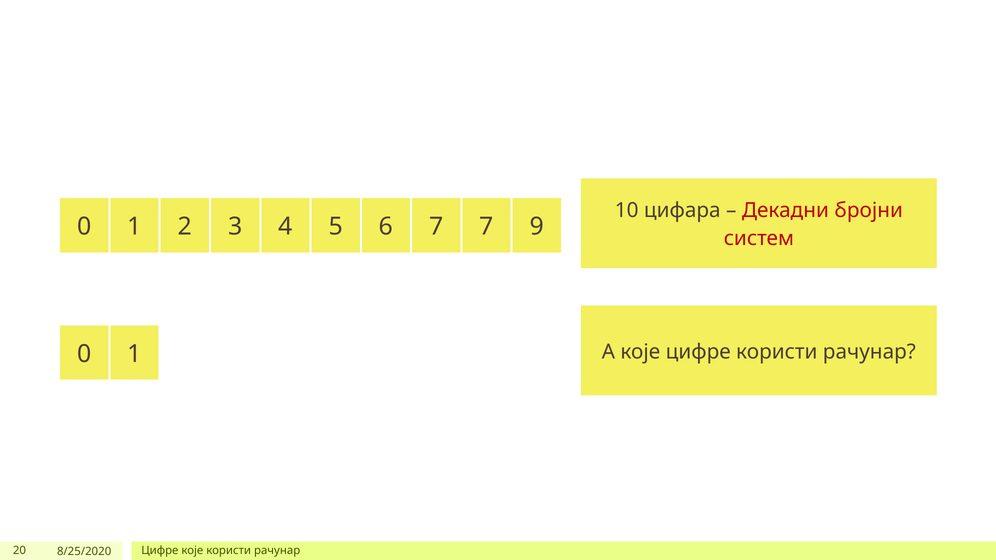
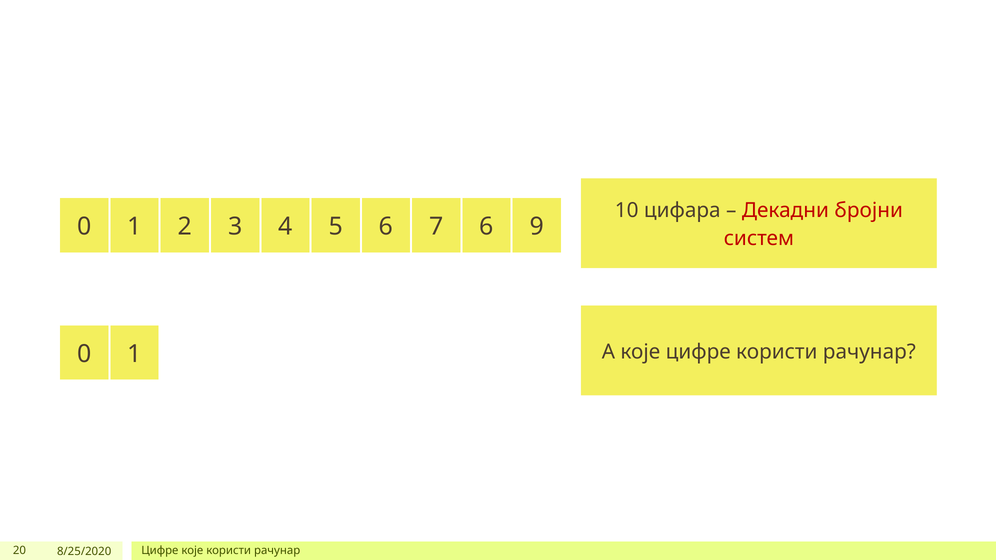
7 7: 7 -> 6 (487, 227)
